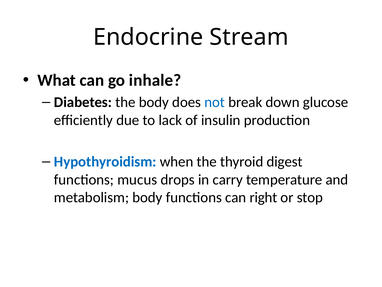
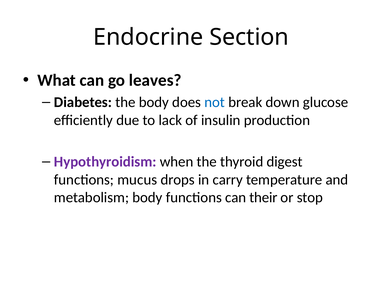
Stream: Stream -> Section (249, 37)
inhale: inhale -> leaves (155, 80)
Hypothyroidism colour: blue -> purple (105, 162)
right: right -> their (263, 197)
